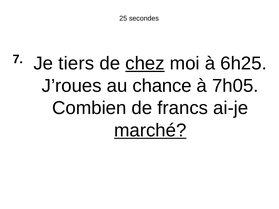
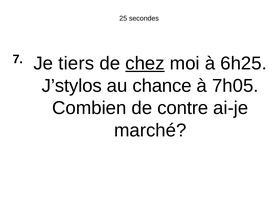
J’roues: J’roues -> J’stylos (72, 86)
francs: francs -> contre (183, 108)
marché underline: present -> none (150, 130)
